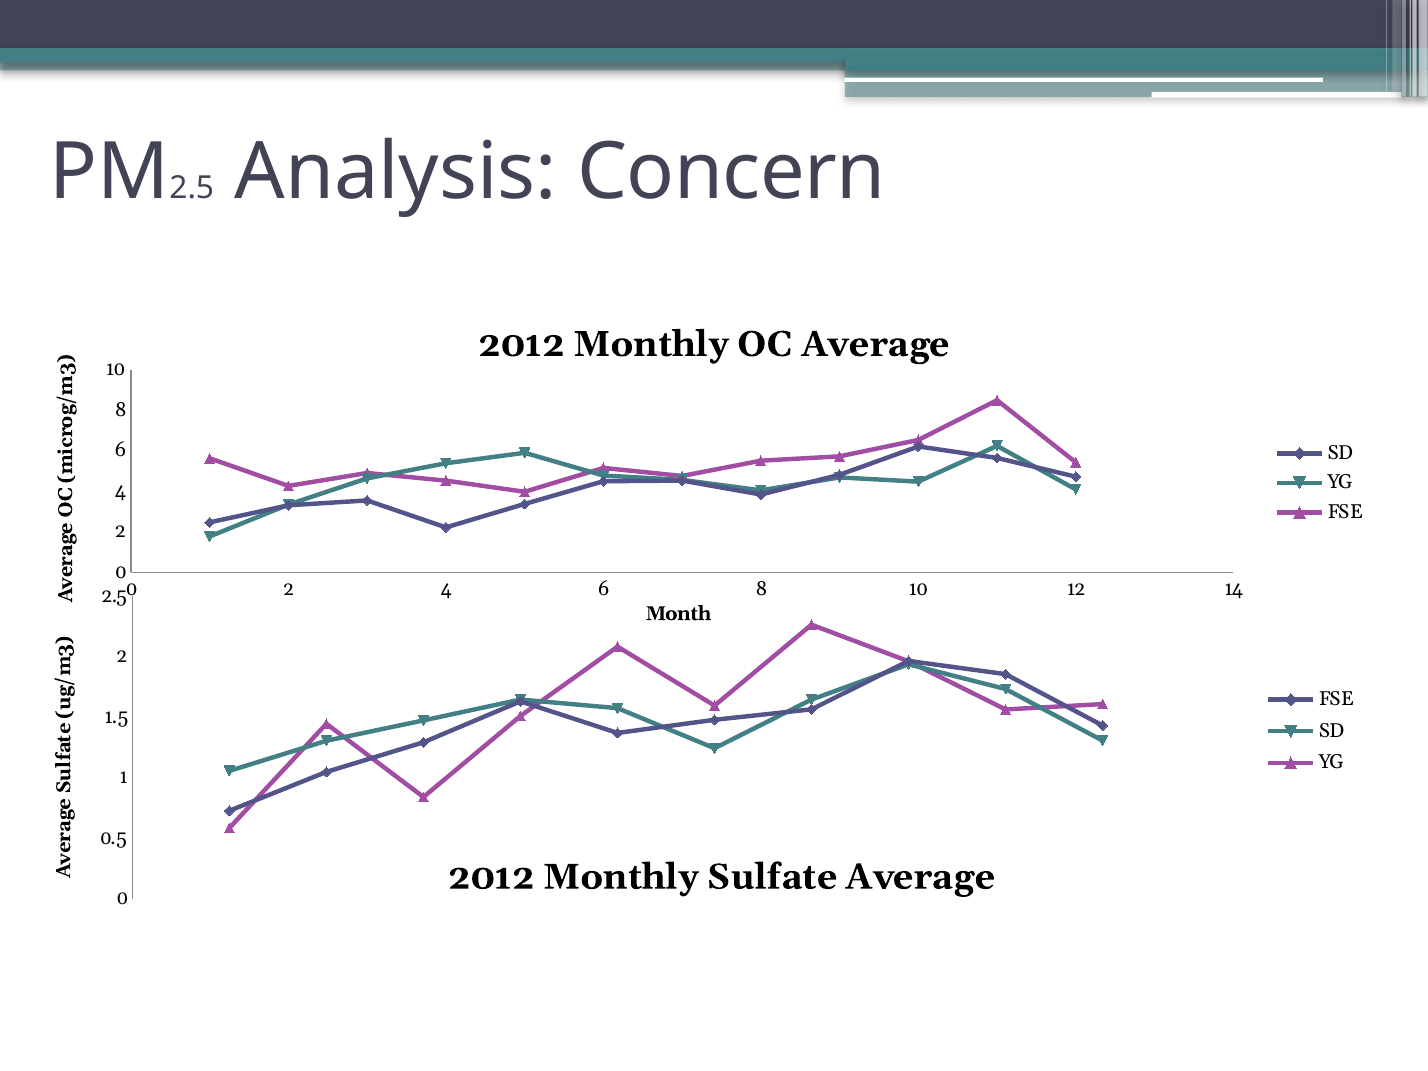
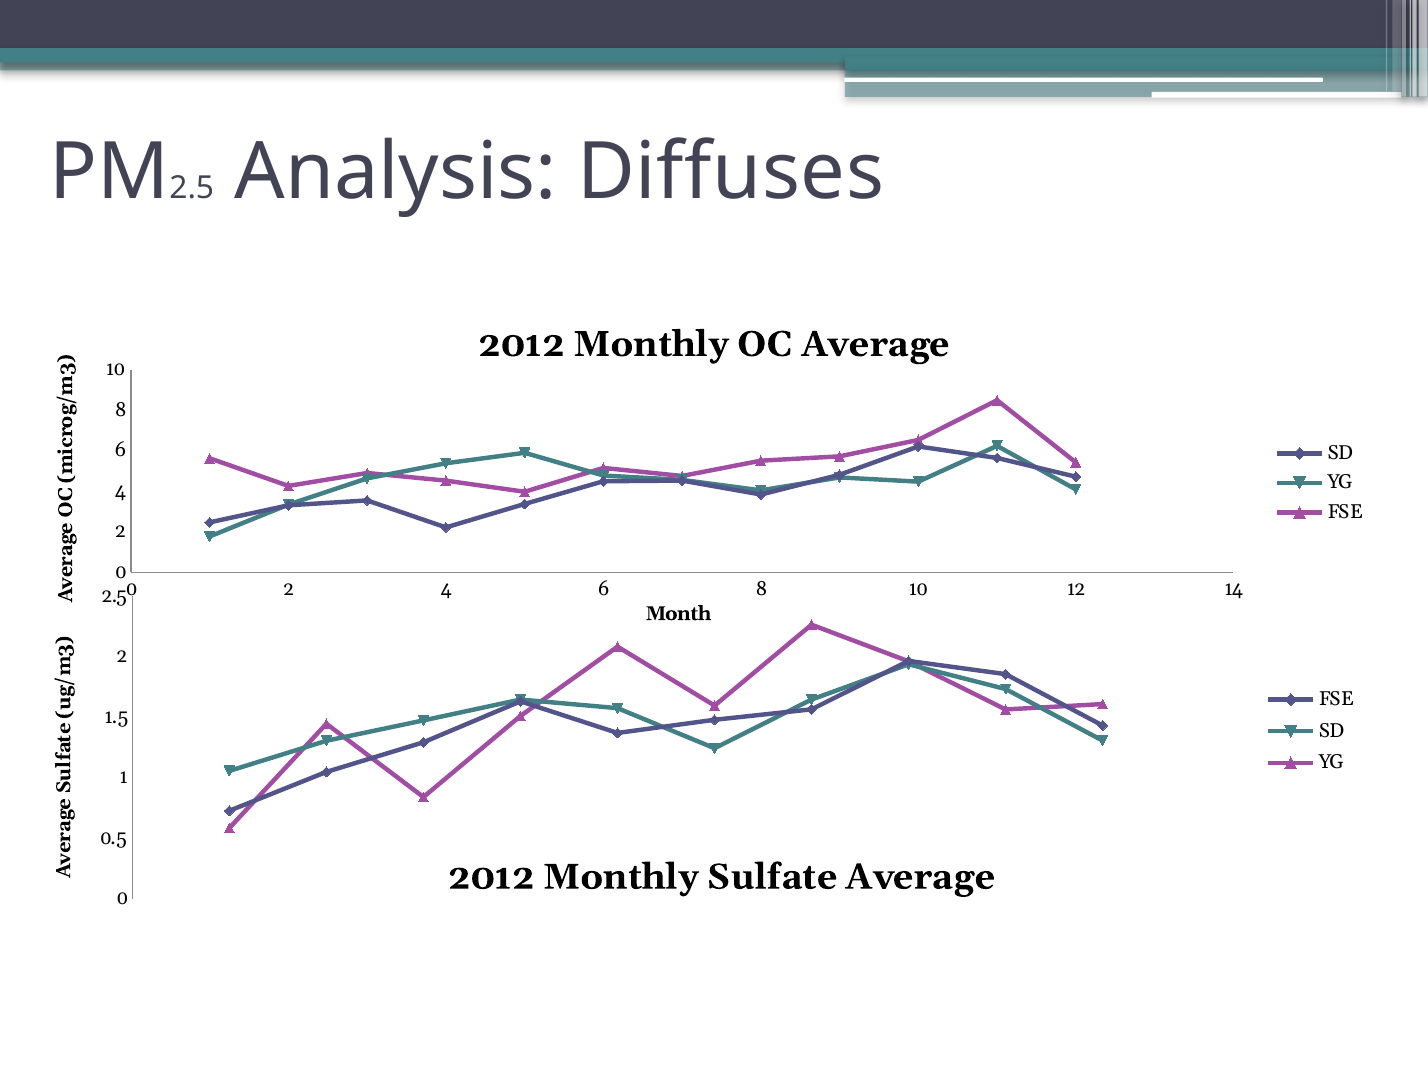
Concern: Concern -> Diffuses (731, 172)
